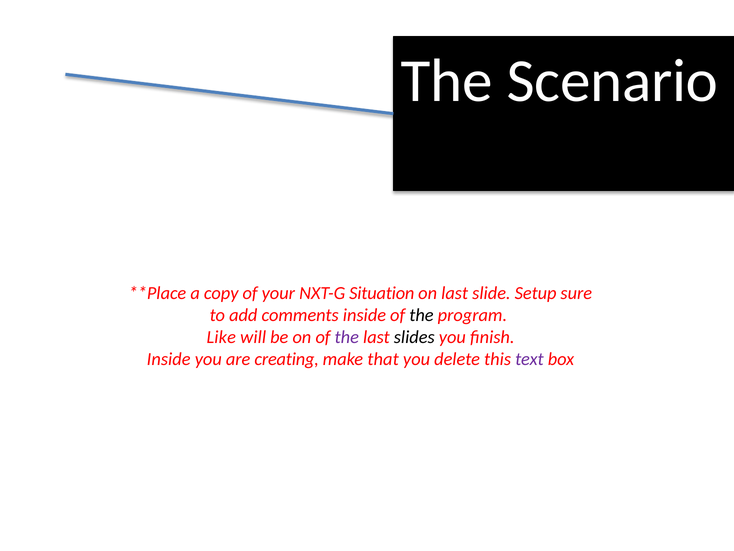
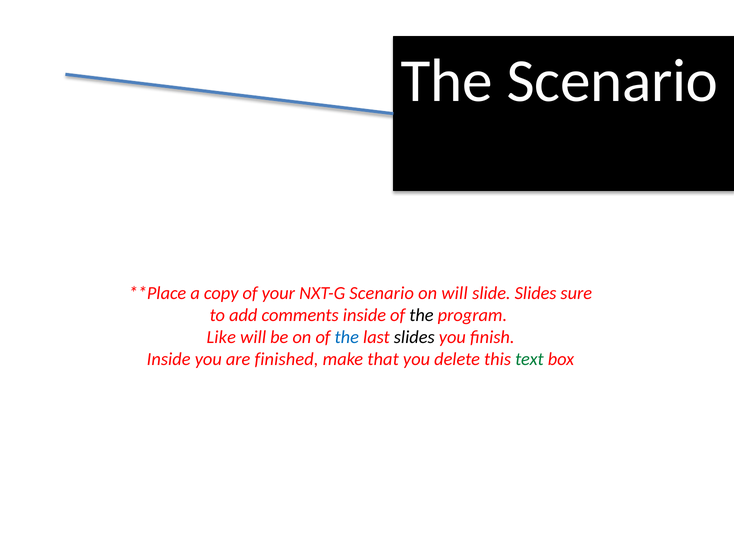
NXT-G Situation: Situation -> Scenario (382, 293)
on last: last -> will (455, 293)
slide Setup: Setup -> Slides (536, 293)
the colour: purple -> blue (347, 337)
creating: creating -> finished (286, 359)
text colour: purple -> green (529, 359)
